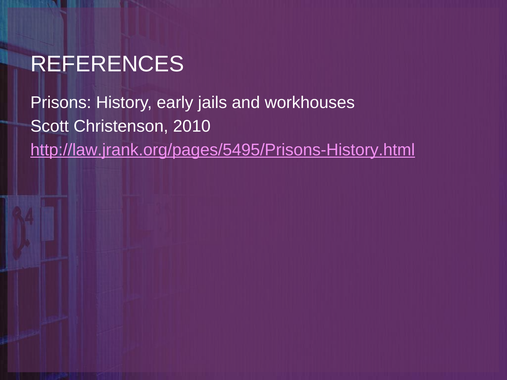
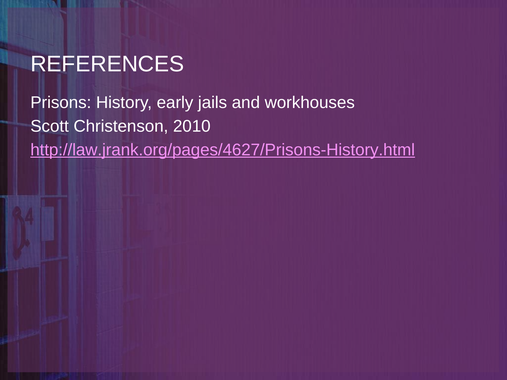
http://law.jrank.org/pages/5495/Prisons-History.html: http://law.jrank.org/pages/5495/Prisons-History.html -> http://law.jrank.org/pages/4627/Prisons-History.html (223, 150)
